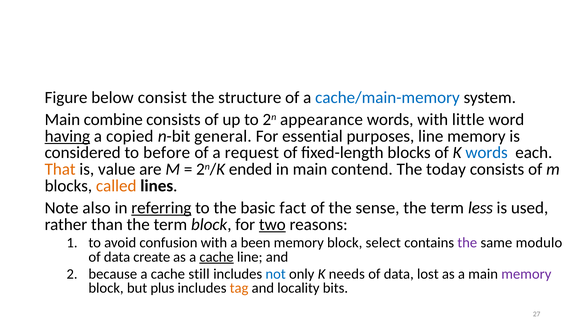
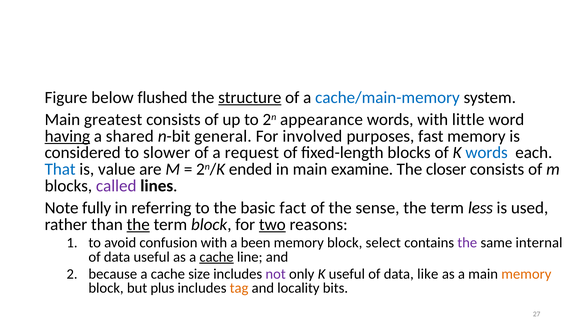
consist: consist -> flushed (163, 97)
structure underline: none -> present (250, 97)
combine: combine -> greatest (113, 120)
copied: copied -> shared (130, 136)
essential: essential -> involved (312, 136)
purposes line: line -> fast (431, 136)
before: before -> slower (167, 153)
That colour: orange -> blue (60, 169)
contend: contend -> examine (362, 169)
today: today -> closer (446, 169)
called colour: orange -> purple (116, 186)
also: also -> fully (97, 208)
referring underline: present -> none (161, 208)
the underline: none -> present (138, 225)
modulo: modulo -> internal (539, 243)
data create: create -> useful (152, 257)
still: still -> size (199, 274)
not colour: blue -> purple (276, 274)
K needs: needs -> useful (347, 274)
lost: lost -> like (428, 274)
memory colour: purple -> orange (526, 274)
